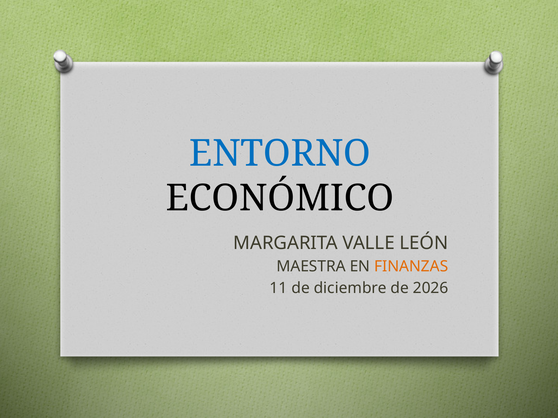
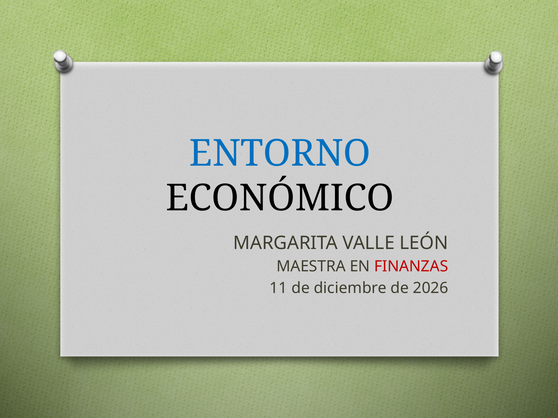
FINANZAS colour: orange -> red (411, 267)
